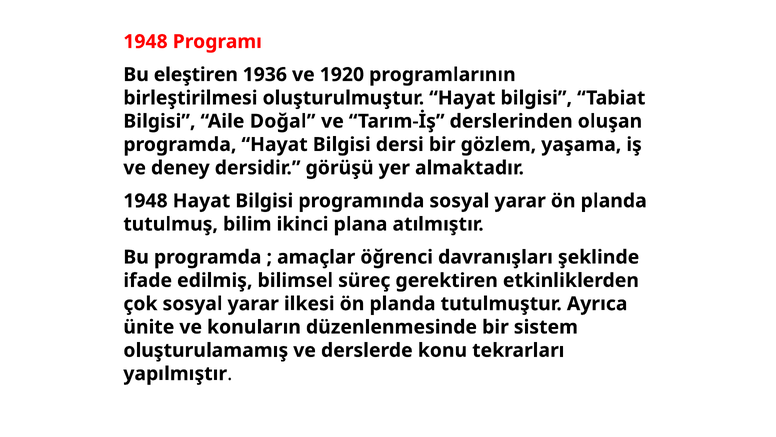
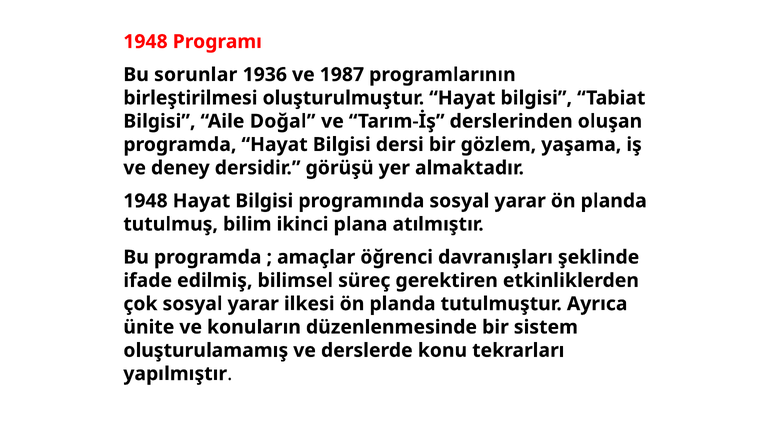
eleştiren: eleştiren -> sorunlar (196, 75)
1920: 1920 -> 1987 (342, 75)
